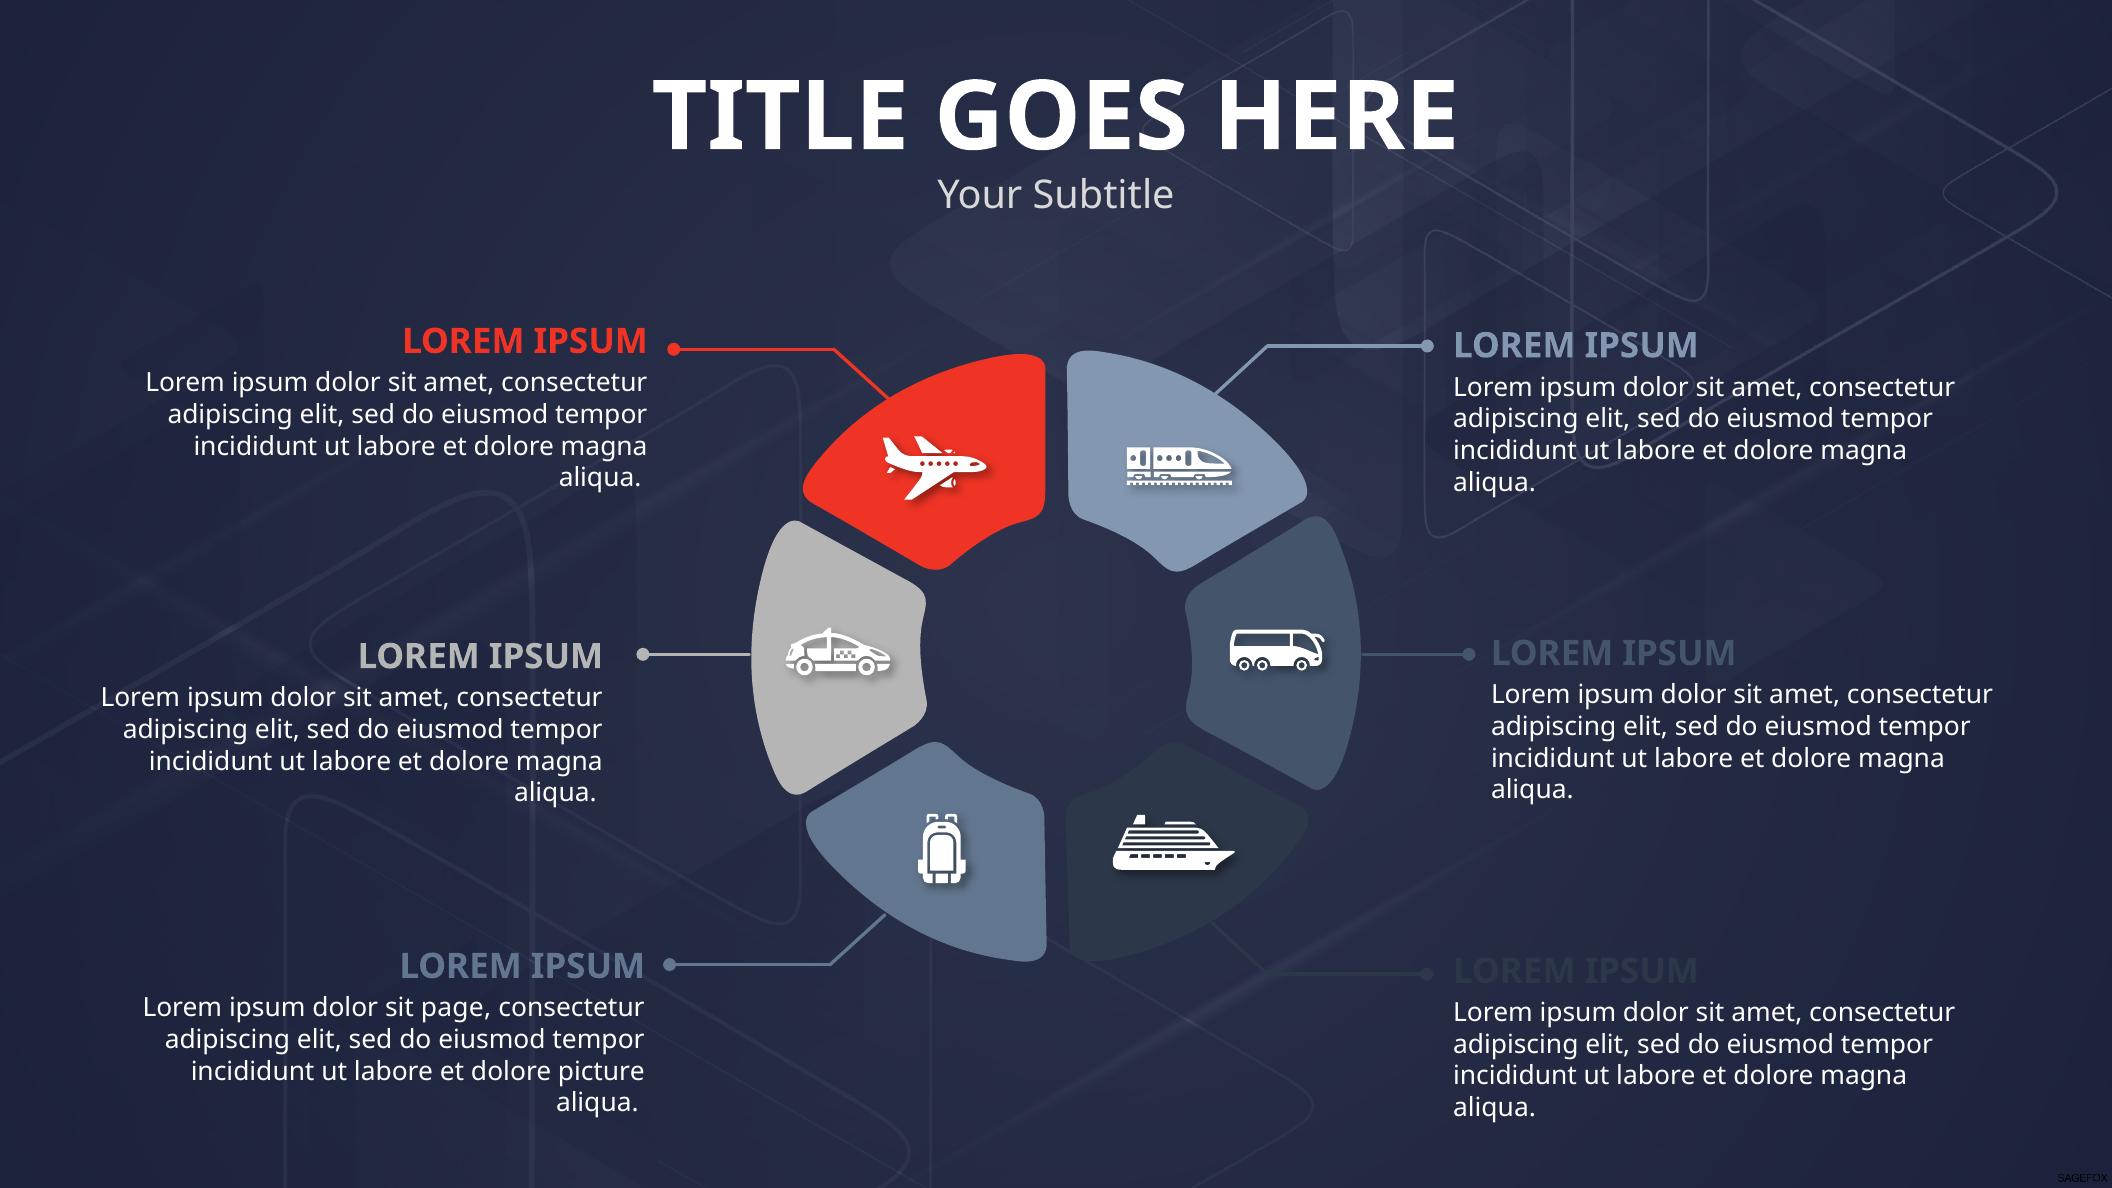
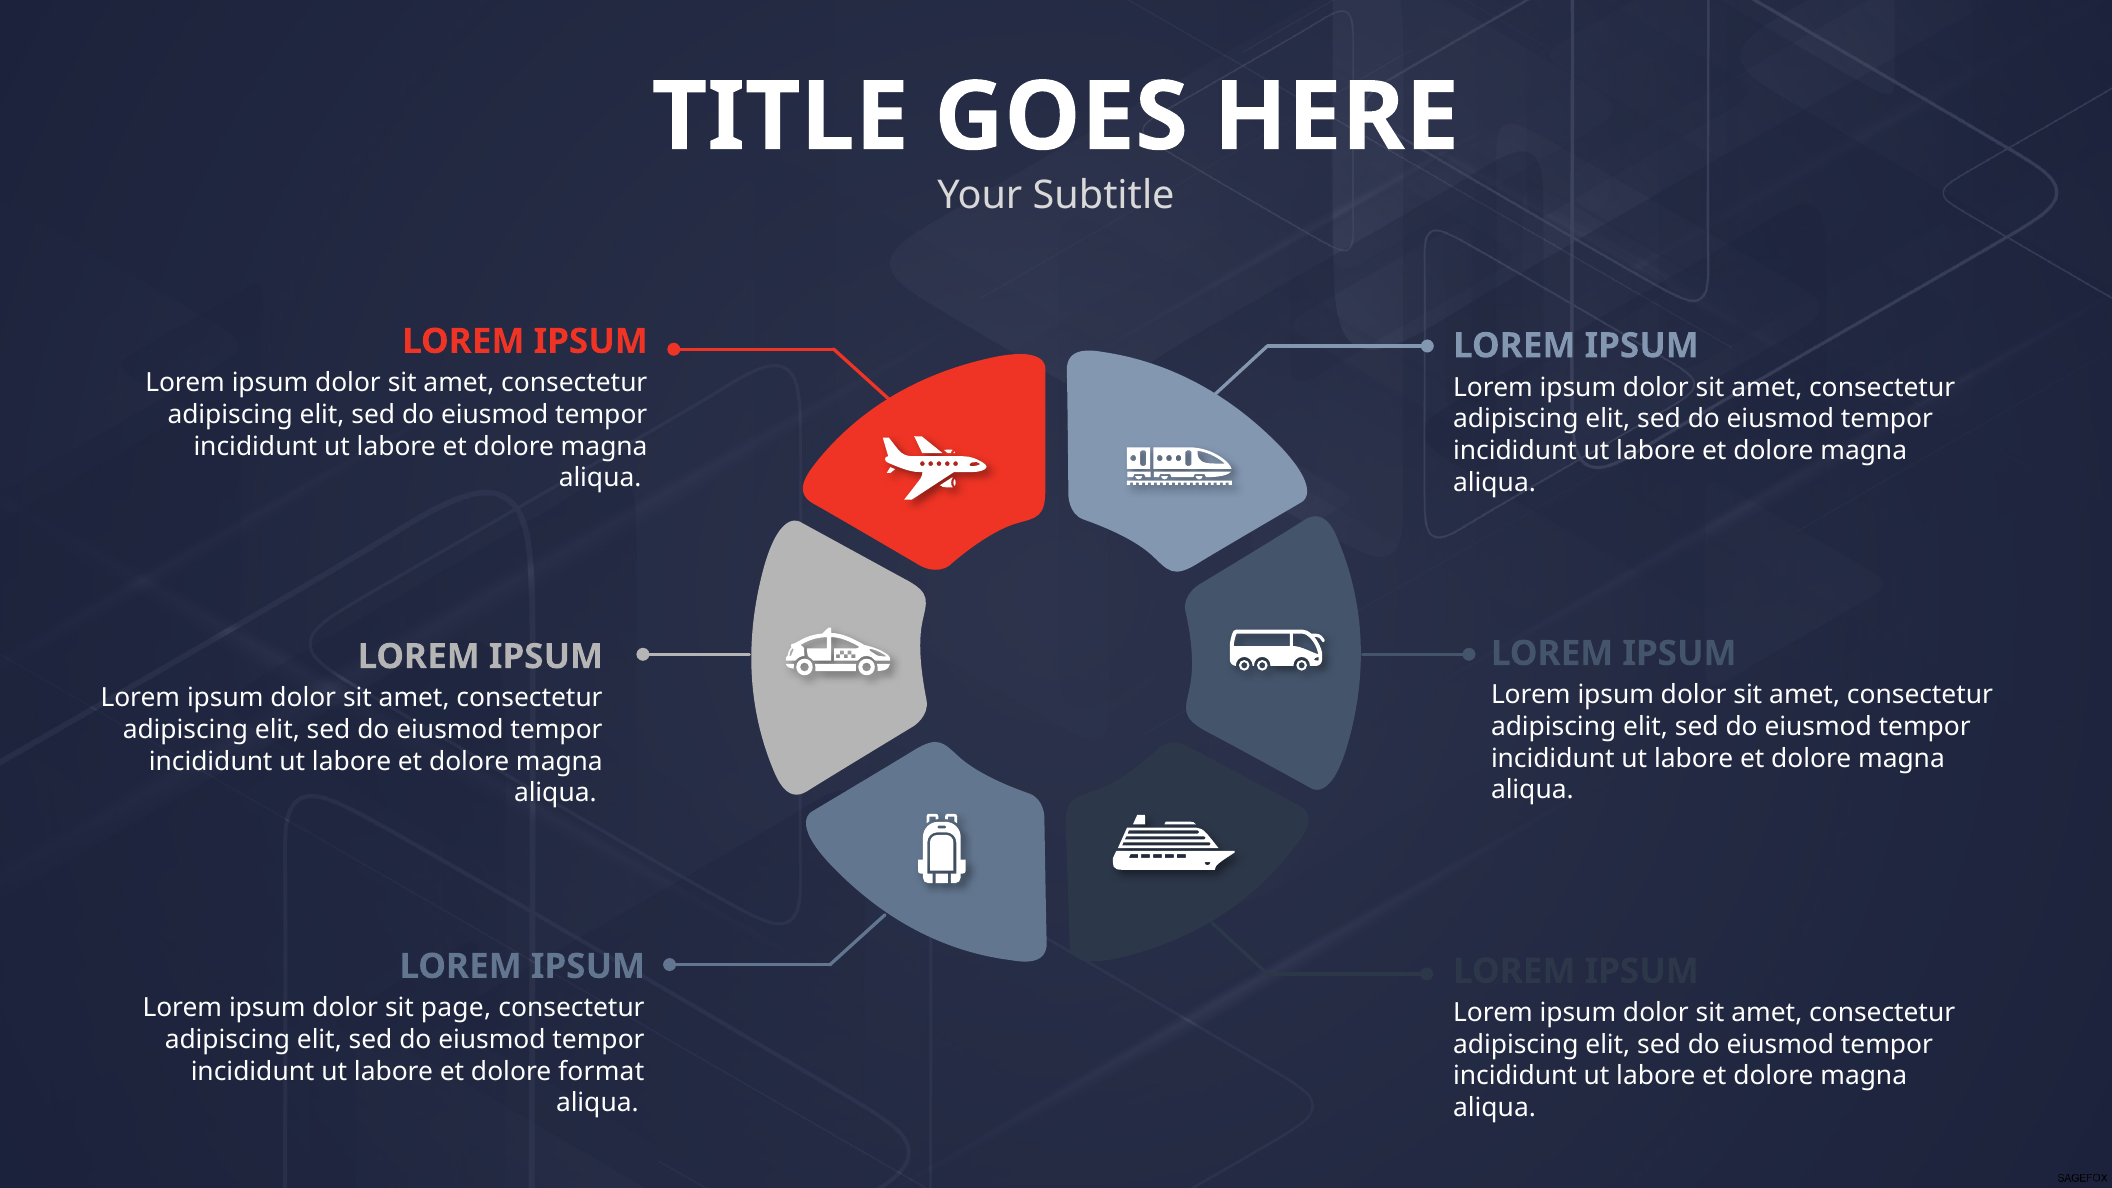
picture: picture -> format (601, 1071)
